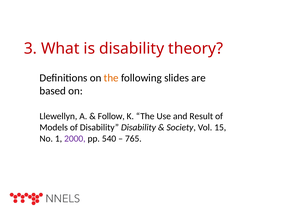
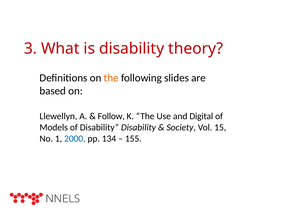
Result: Result -> Digital (201, 116)
2000 colour: purple -> blue (75, 139)
540: 540 -> 134 (109, 139)
765: 765 -> 155 (133, 139)
